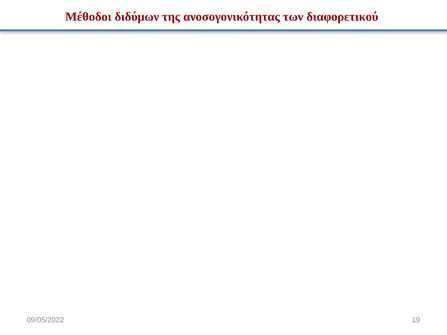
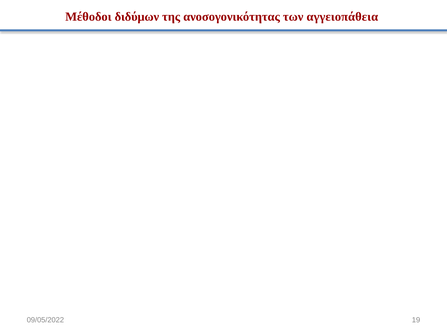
διαφορετικού: διαφορετικού -> αγγειοπάθεια (342, 17)
